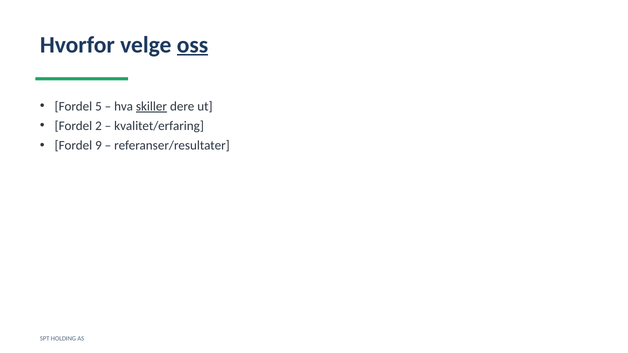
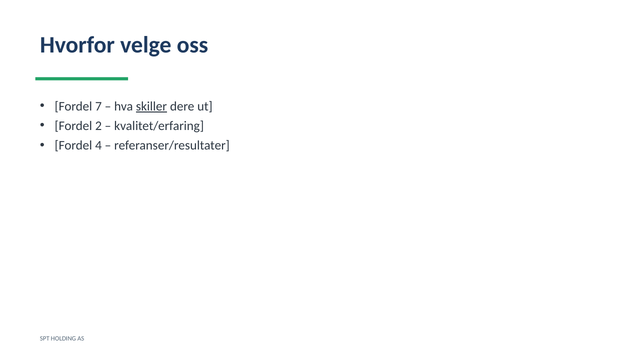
oss underline: present -> none (192, 45)
5: 5 -> 7 (98, 106)
9: 9 -> 4 (98, 146)
